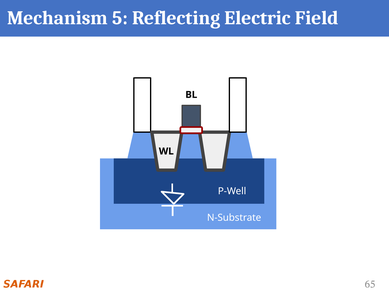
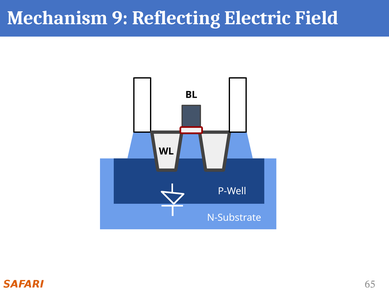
5: 5 -> 9 (120, 18)
